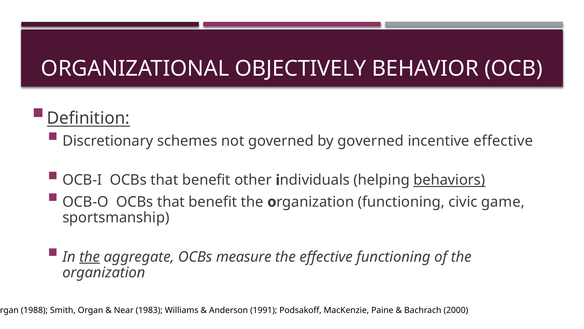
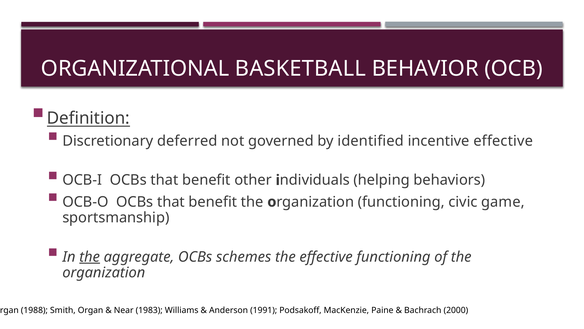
OBJECTIVELY: OBJECTIVELY -> BASKETBALL (300, 68)
schemes: schemes -> deferred (187, 141)
by governed: governed -> identified (371, 141)
behaviors underline: present -> none (449, 180)
measure: measure -> schemes (244, 256)
